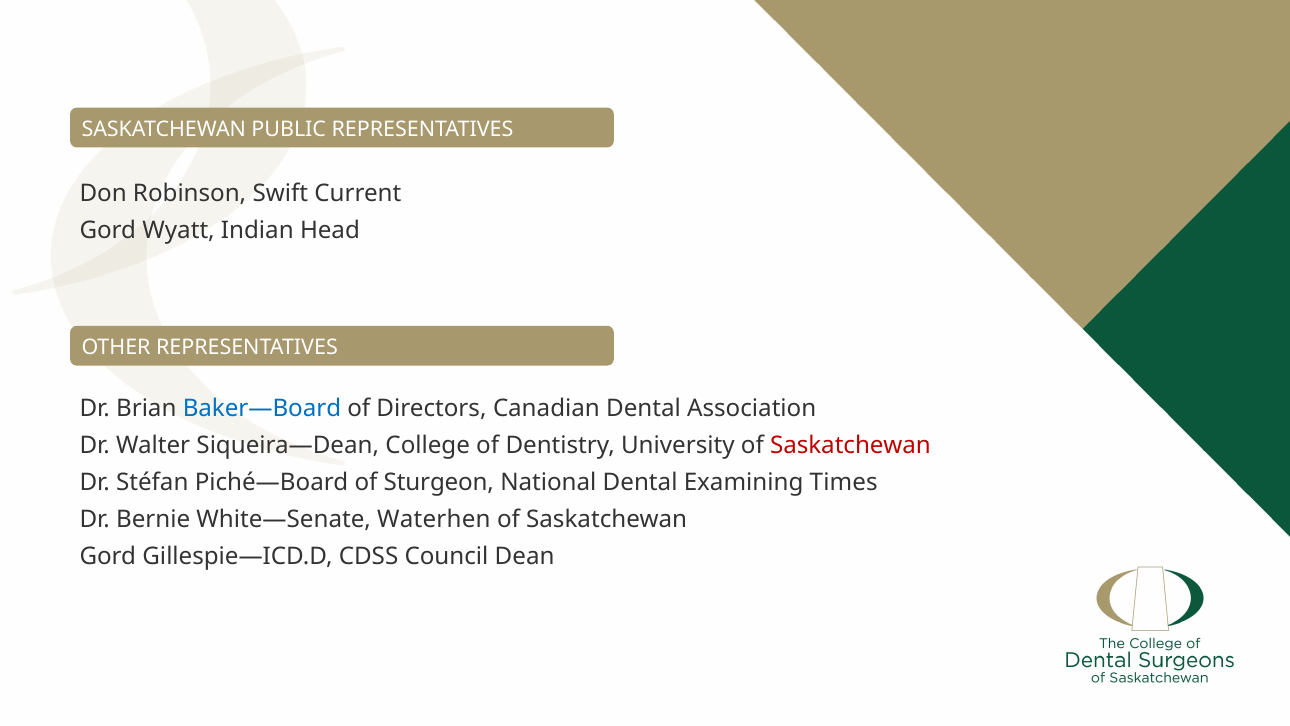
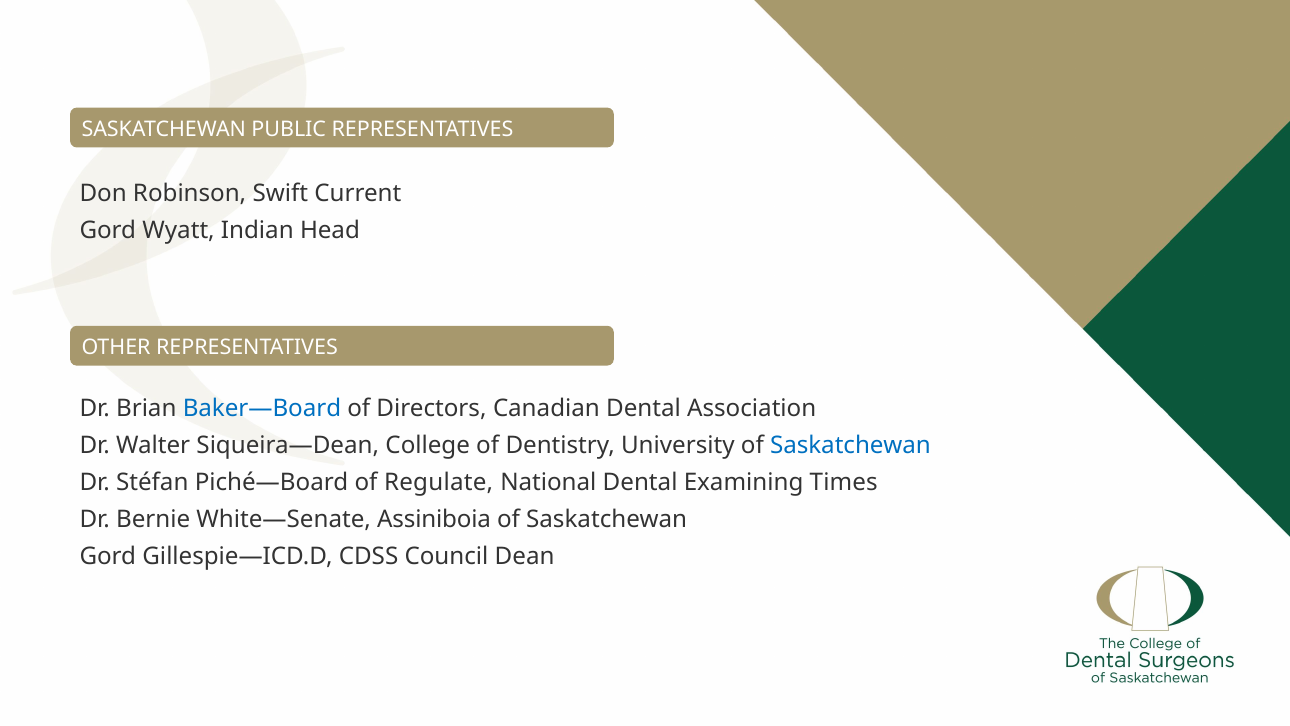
Saskatchewan colour: red -> blue (851, 445)
Sturgeon: Sturgeon -> Regulate (439, 482)
Waterhen: Waterhen -> Assiniboia (434, 519)
